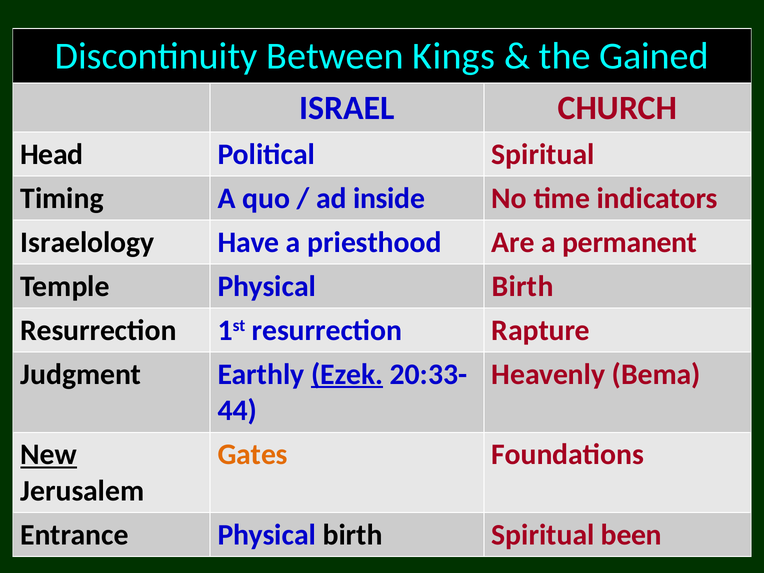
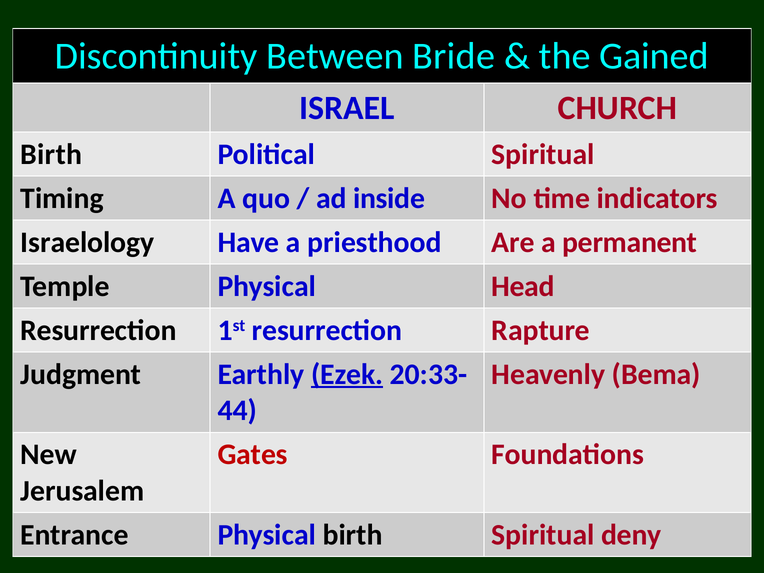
Kings: Kings -> Bride (454, 56)
Head: Head -> Birth (51, 154)
Temple Physical Birth: Birth -> Head (523, 286)
New underline: present -> none (49, 455)
Gates colour: orange -> red (253, 455)
been: been -> deny (631, 535)
